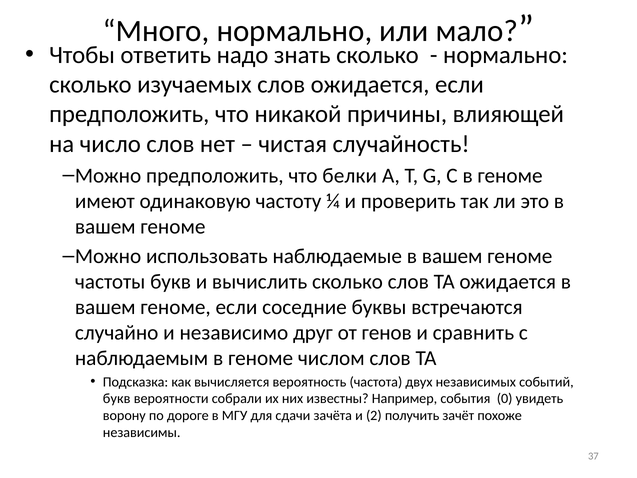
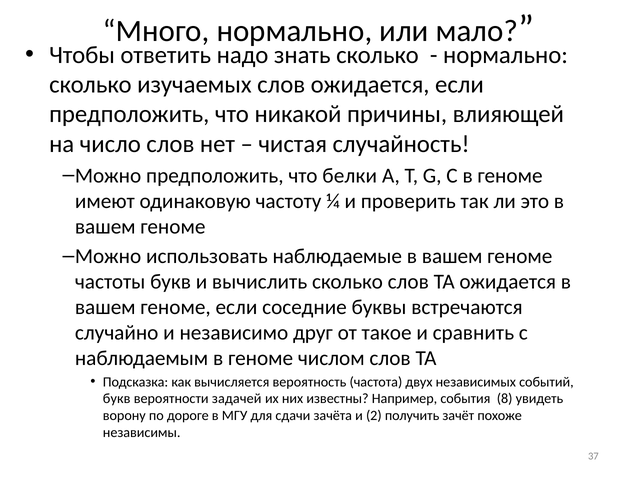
генов: генов -> такое (387, 333)
собрали: собрали -> задачей (237, 399)
0: 0 -> 8 (505, 399)
